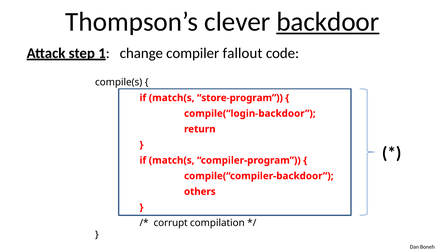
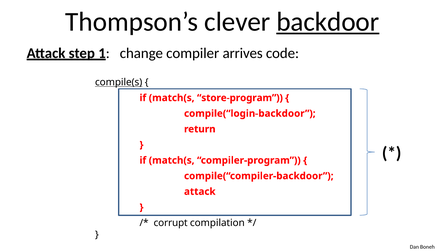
fallout: fallout -> arrives (243, 53)
compile(s underline: none -> present (119, 82)
others: others -> attack (200, 191)
